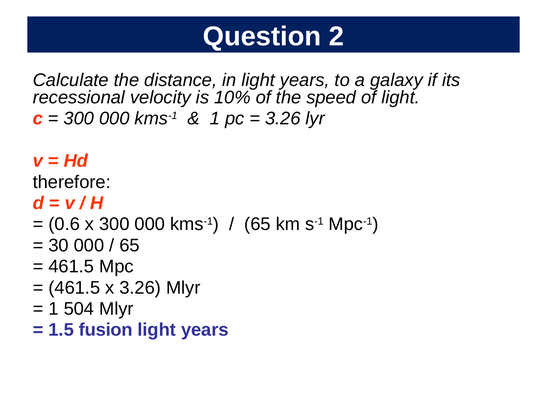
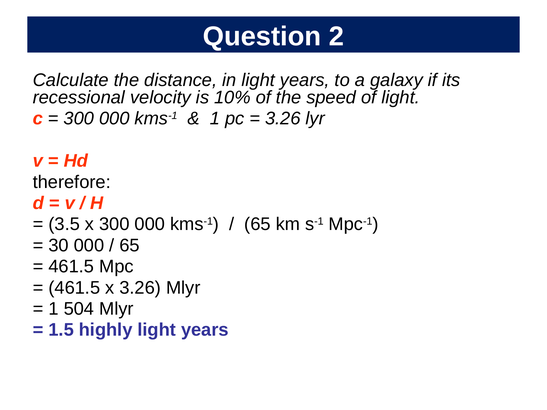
0.6: 0.6 -> 3.5 (64, 224)
fusion: fusion -> highly (106, 330)
